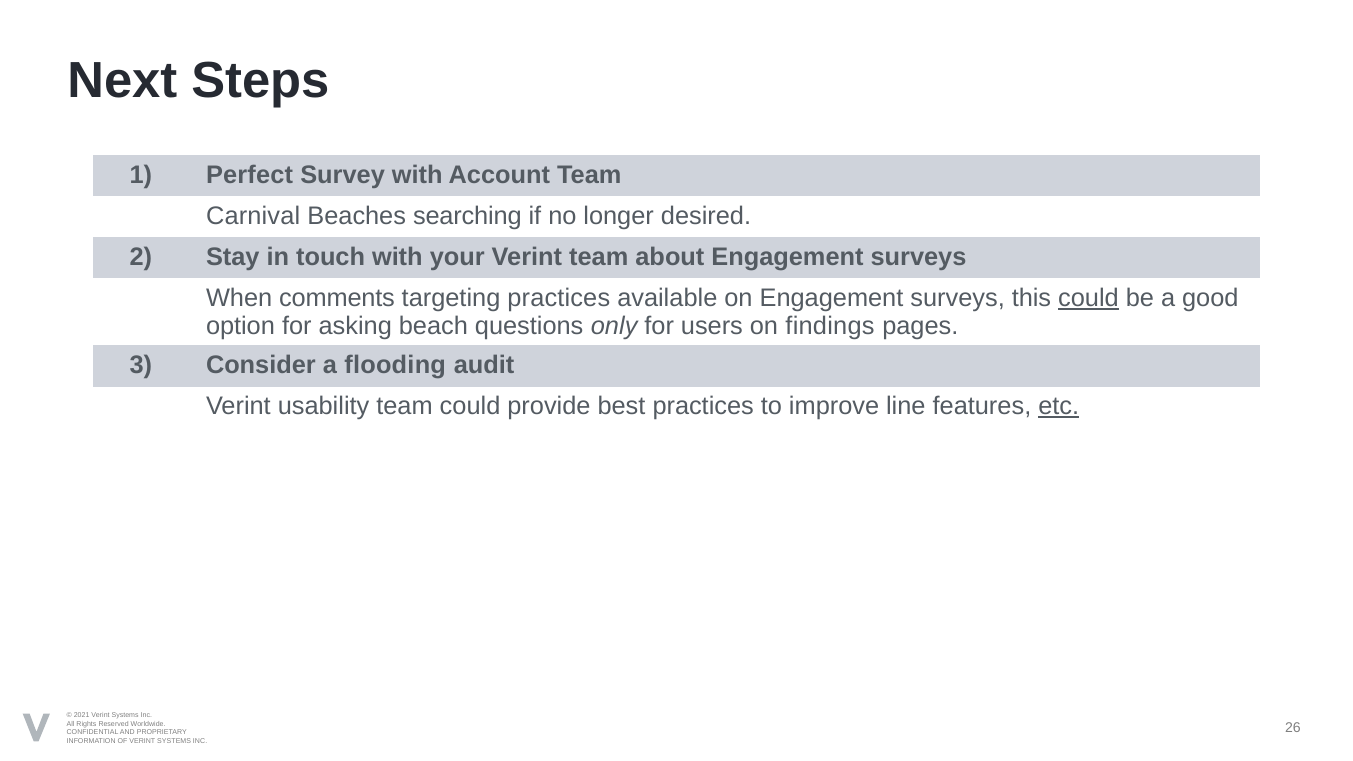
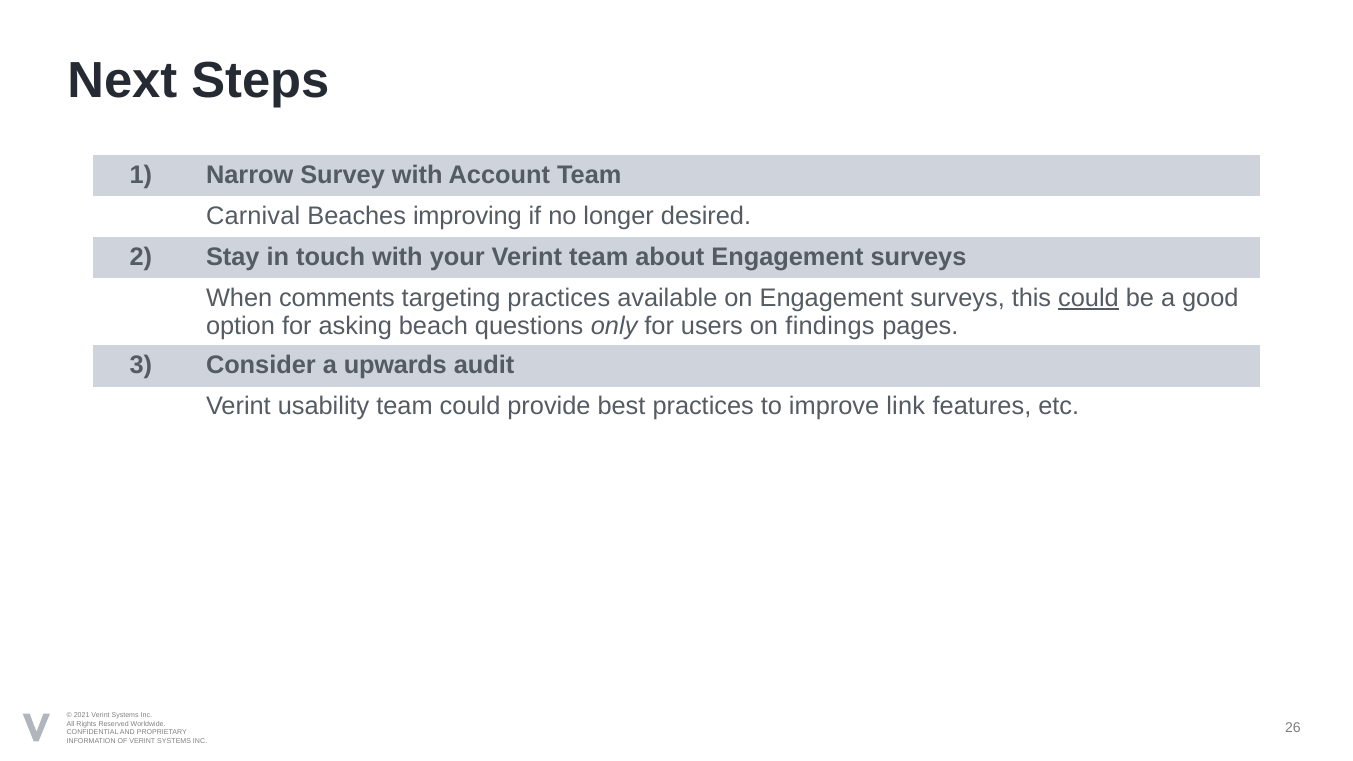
Perfect: Perfect -> Narrow (250, 175)
searching: searching -> improving (467, 216)
flooding: flooding -> upwards (395, 365)
line: line -> link (906, 406)
etc underline: present -> none (1059, 406)
